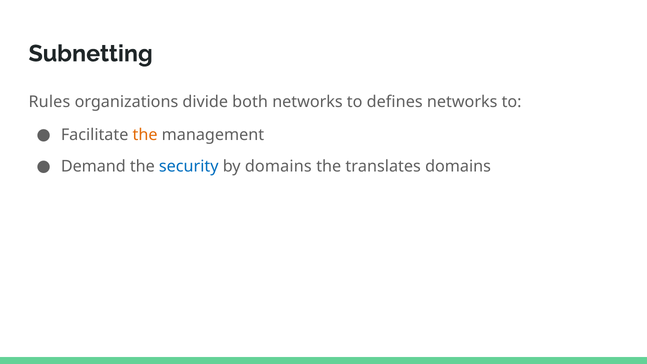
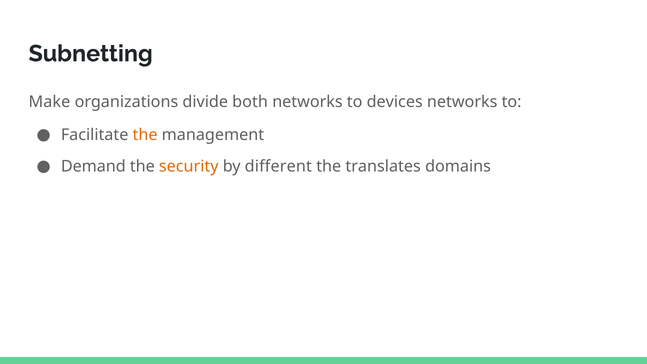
Rules: Rules -> Make (49, 102)
defines: defines -> devices (395, 102)
security colour: blue -> orange (189, 166)
by domains: domains -> different (278, 166)
